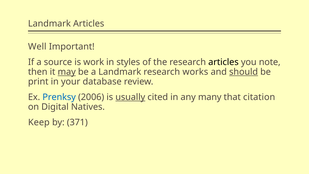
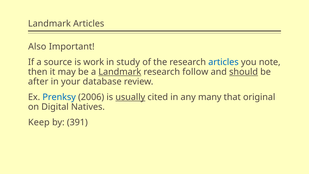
Well: Well -> Also (37, 47)
styles: styles -> study (128, 62)
articles colour: black -> blue (223, 62)
may underline: present -> none (67, 72)
Landmark underline: none -> present (120, 72)
works: works -> follow (195, 72)
print: print -> after (38, 81)
citation: citation -> original (259, 97)
371: 371 -> 391 (77, 122)
